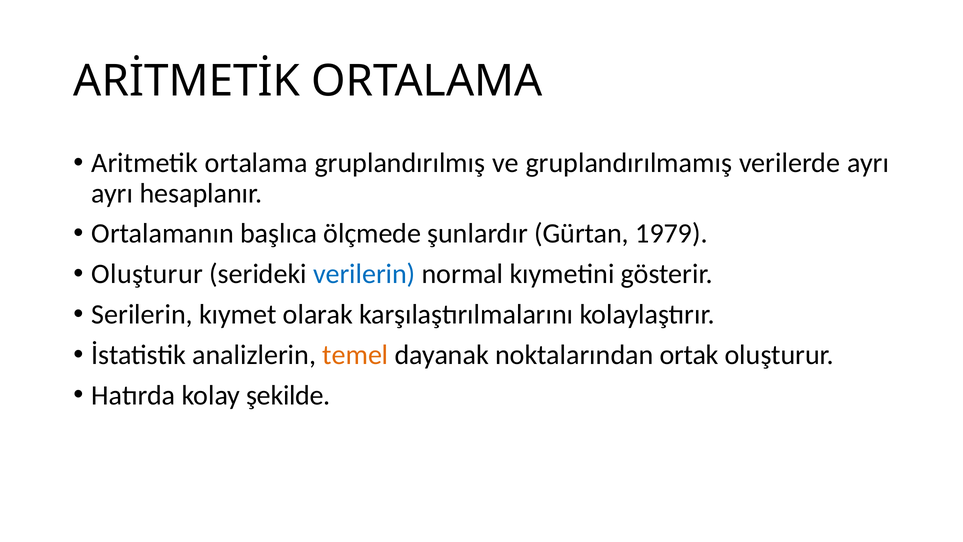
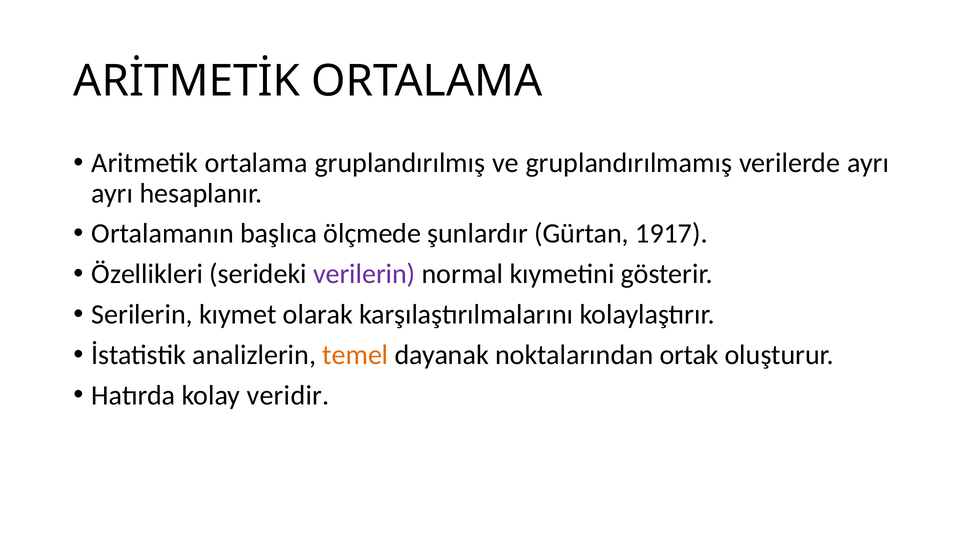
1979: 1979 -> 1917 (672, 234)
Oluşturur: Oluşturur -> Özellikleri (147, 274)
verilerin colour: blue -> purple (364, 274)
şekilde: şekilde -> veridir (288, 395)
